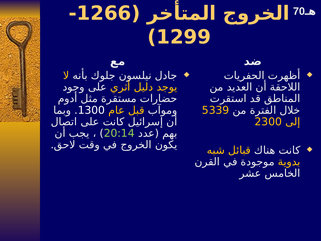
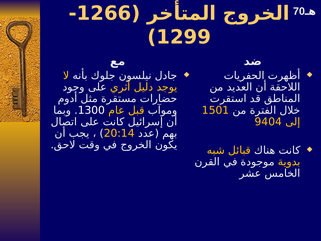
5339: 5339 -> 1501 (216, 110)
2300: 2300 -> 9404 (268, 122)
20:14 colour: light green -> yellow (119, 133)
